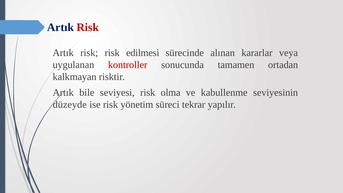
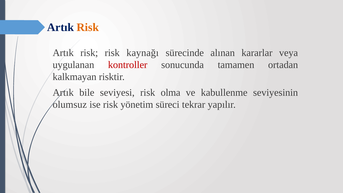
Risk colour: red -> orange (88, 27)
edilmesi: edilmesi -> kaynağı (143, 53)
düzeyde: düzeyde -> olumsuz (70, 104)
